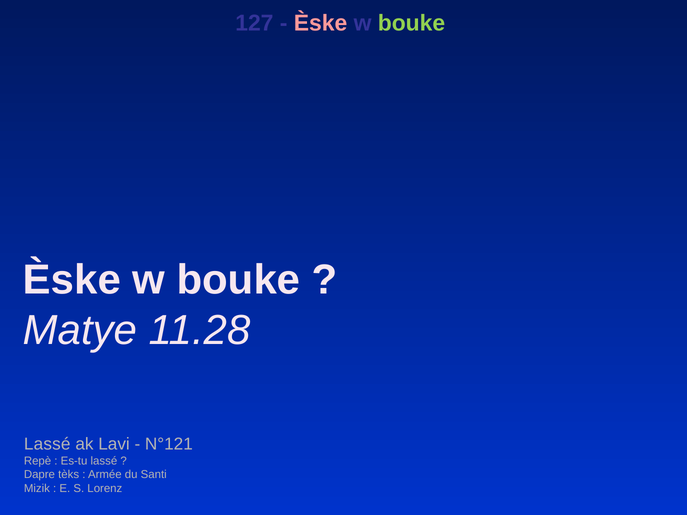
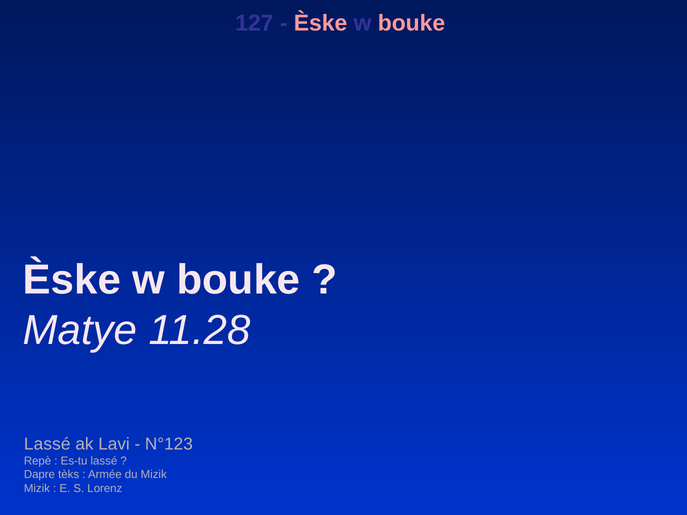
bouke colour: light green -> pink (411, 23)
N°121: N°121 -> N°123 (169, 444)
du Santi: Santi -> Mizik (154, 475)
